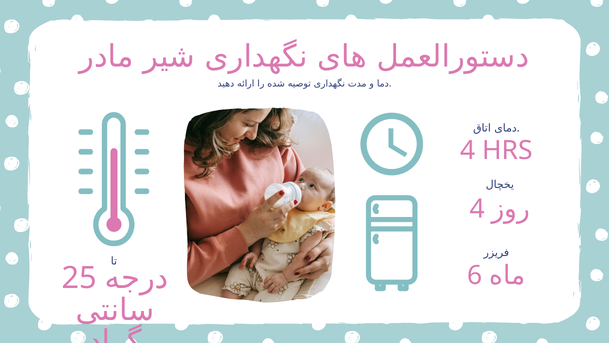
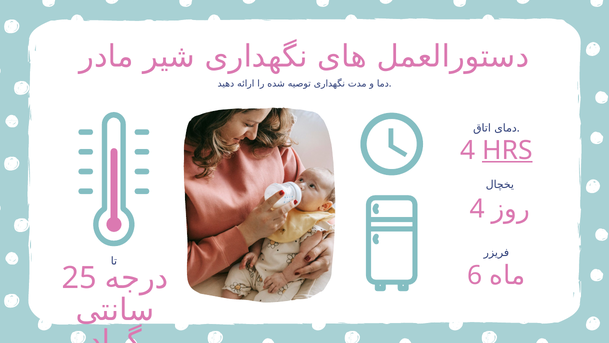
HRS underline: none -> present (507, 150)
